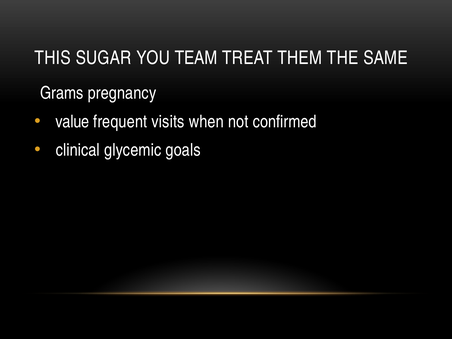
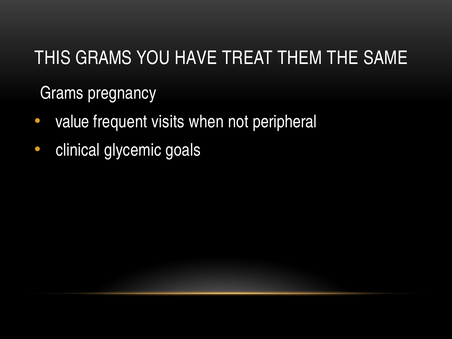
THIS SUGAR: SUGAR -> GRAMS (104, 58)
TEAM: TEAM -> HAVE (196, 58)
confirmed: confirmed -> peripheral (285, 122)
